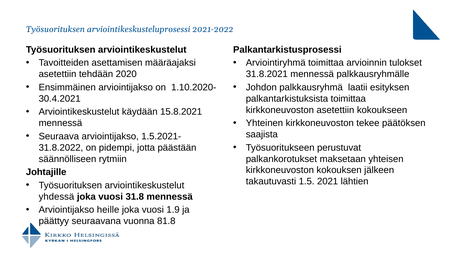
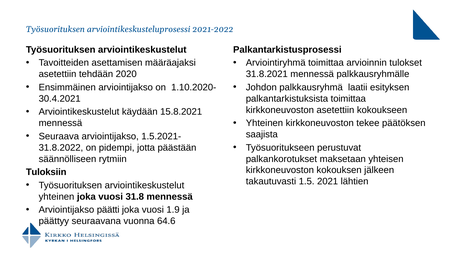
Johtajille: Johtajille -> Tuloksiin (46, 172)
yhdessä: yhdessä -> yhteinen (57, 197)
heille: heille -> päätti (108, 210)
81.8: 81.8 -> 64.6 (166, 221)
